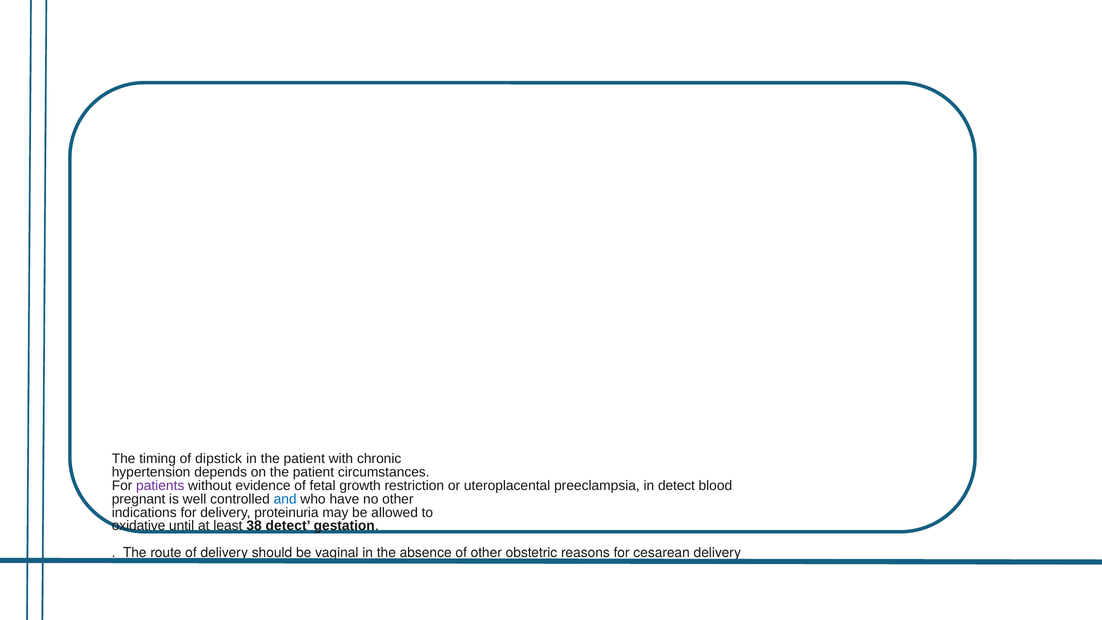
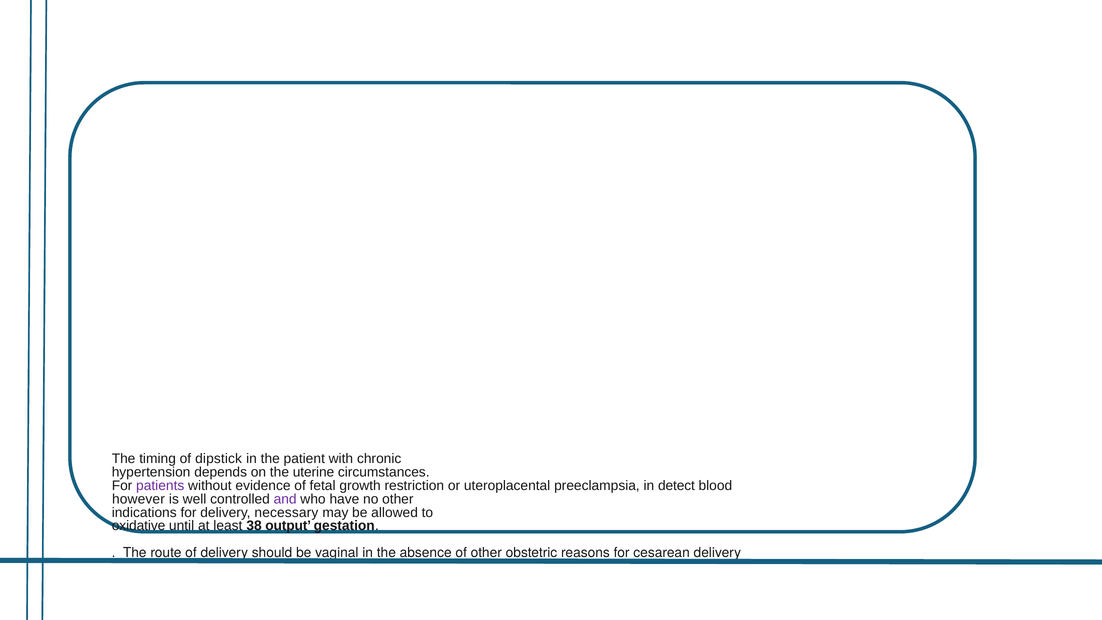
on the patient: patient -> uterine (313, 472)
pregnant: pregnant -> however (138, 499)
and colour: blue -> purple (285, 499)
proteinuria: proteinuria -> necessary (286, 512)
38 detect: detect -> output (288, 526)
